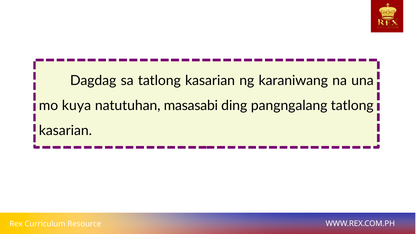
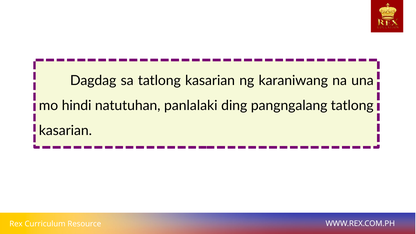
kuya: kuya -> hindi (77, 106)
masasabi: masasabi -> panlalaki (191, 106)
